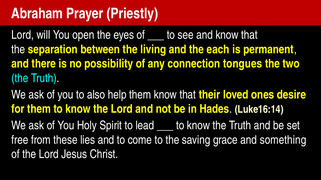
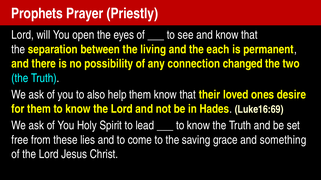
Abraham: Abraham -> Prophets (37, 14)
tongues: tongues -> changed (243, 64)
Luke16:14: Luke16:14 -> Luke16:69 (259, 110)
